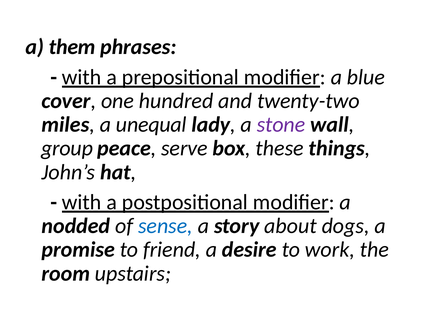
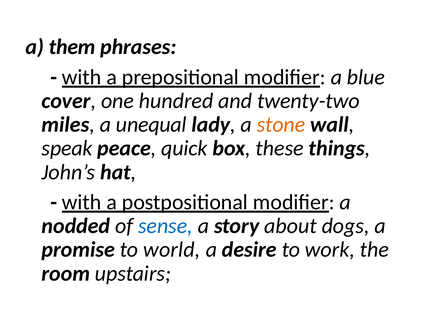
stone colour: purple -> orange (281, 124)
group: group -> speak (67, 148)
serve: serve -> quick (184, 148)
friend: friend -> world (172, 249)
